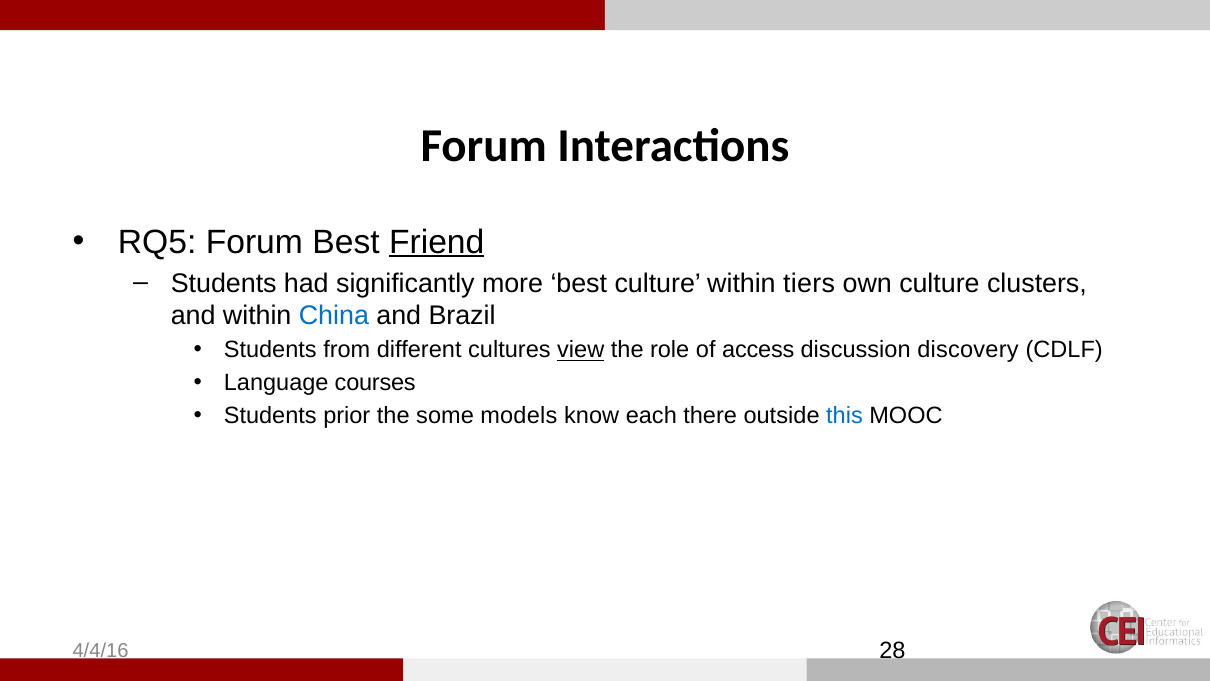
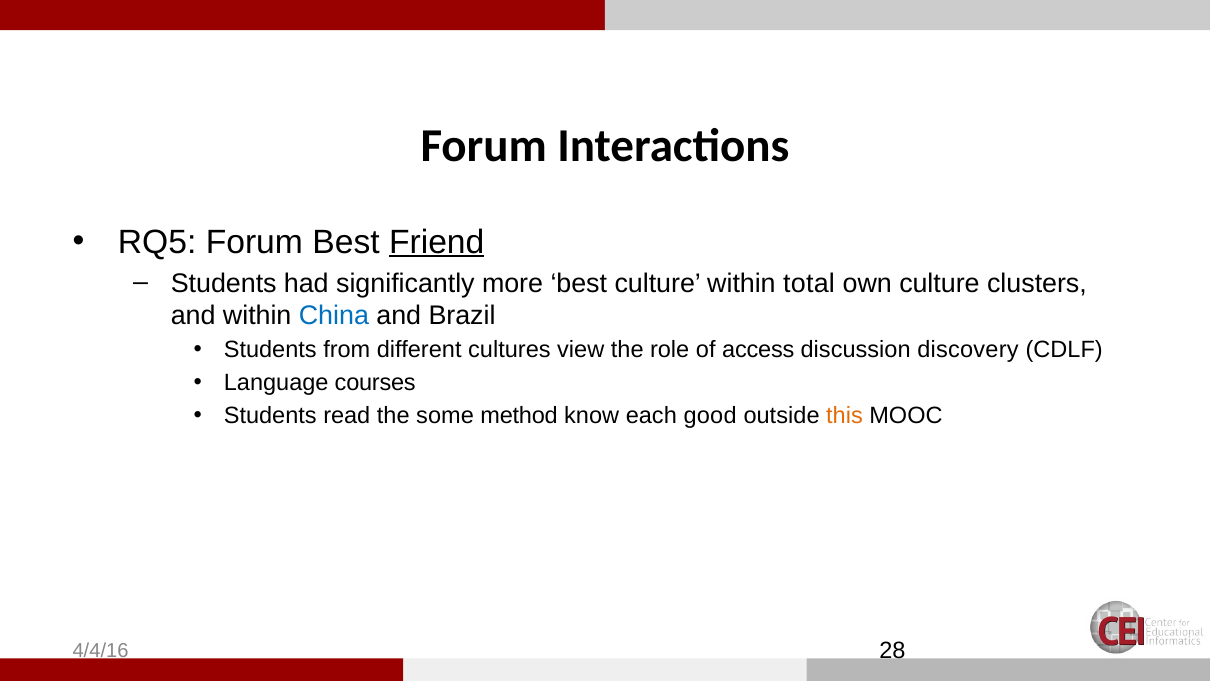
tiers: tiers -> total (809, 283)
view underline: present -> none (581, 350)
prior: prior -> read (347, 416)
models: models -> method (519, 416)
there: there -> good (710, 416)
this colour: blue -> orange (844, 416)
